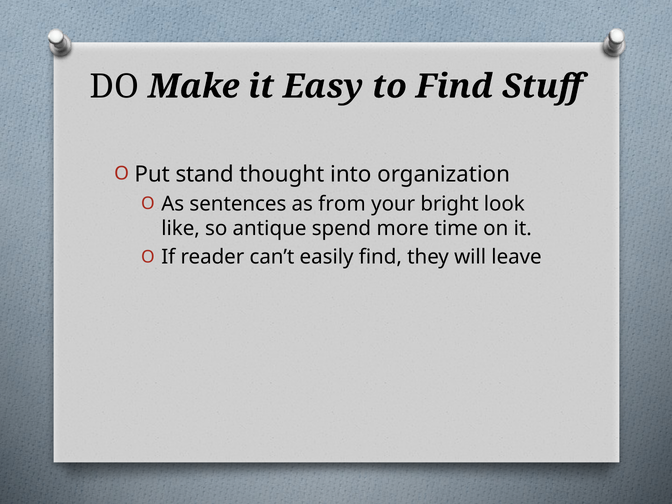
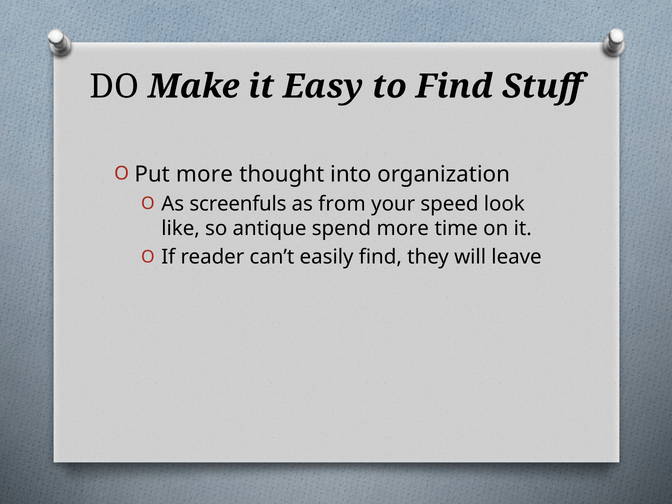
Put stand: stand -> more (204, 174)
sentences: sentences -> screenfuls (238, 204)
bright: bright -> speed (449, 204)
